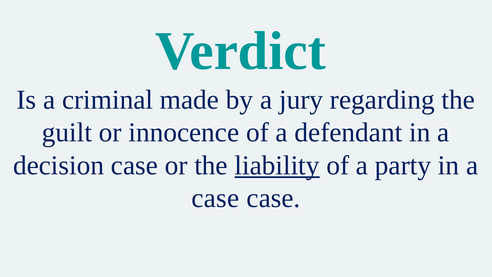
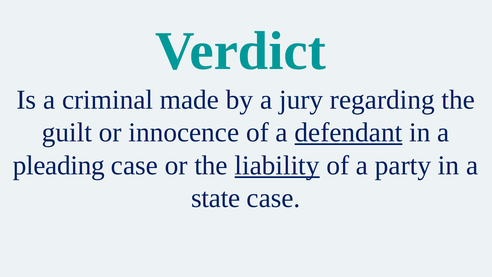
defendant underline: none -> present (348, 132)
decision: decision -> pleading (59, 165)
case: case -> state (216, 198)
